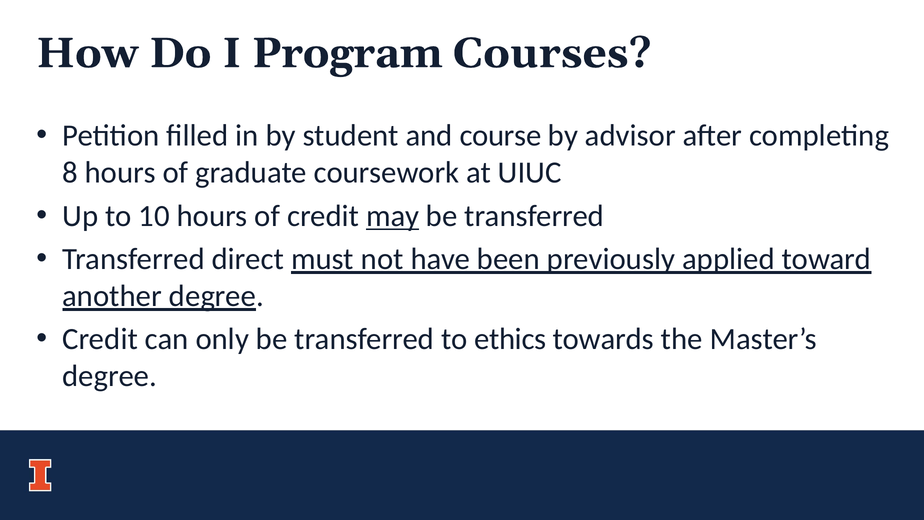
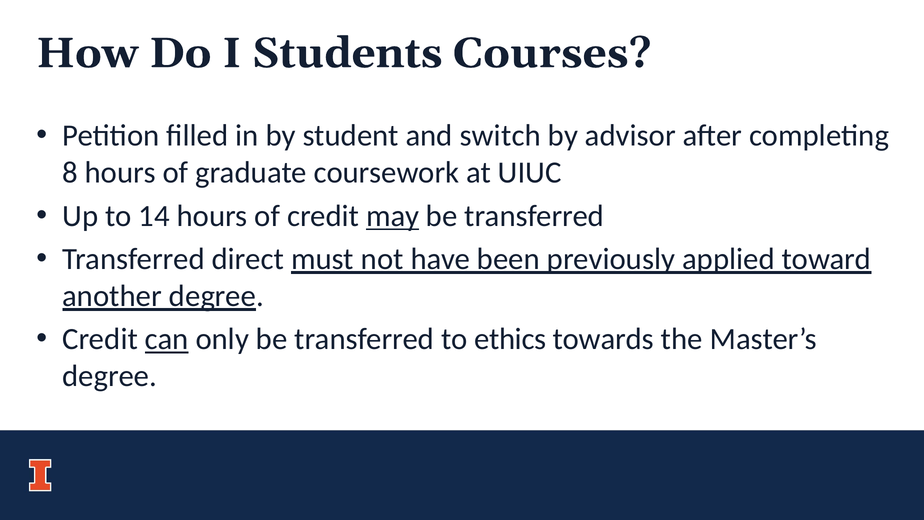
Program: Program -> Students (347, 53)
course: course -> switch (500, 136)
10: 10 -> 14 (154, 216)
can underline: none -> present (167, 339)
